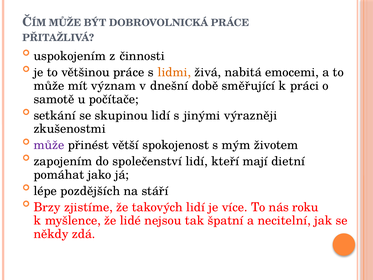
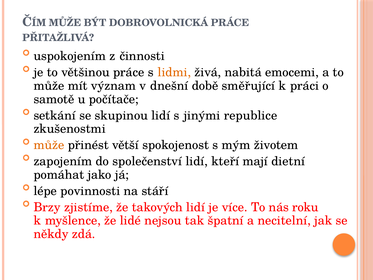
výrazněji: výrazněji -> republice (251, 115)
může colour: purple -> orange (49, 145)
pozdějších: pozdějších -> povinnosti (90, 191)
